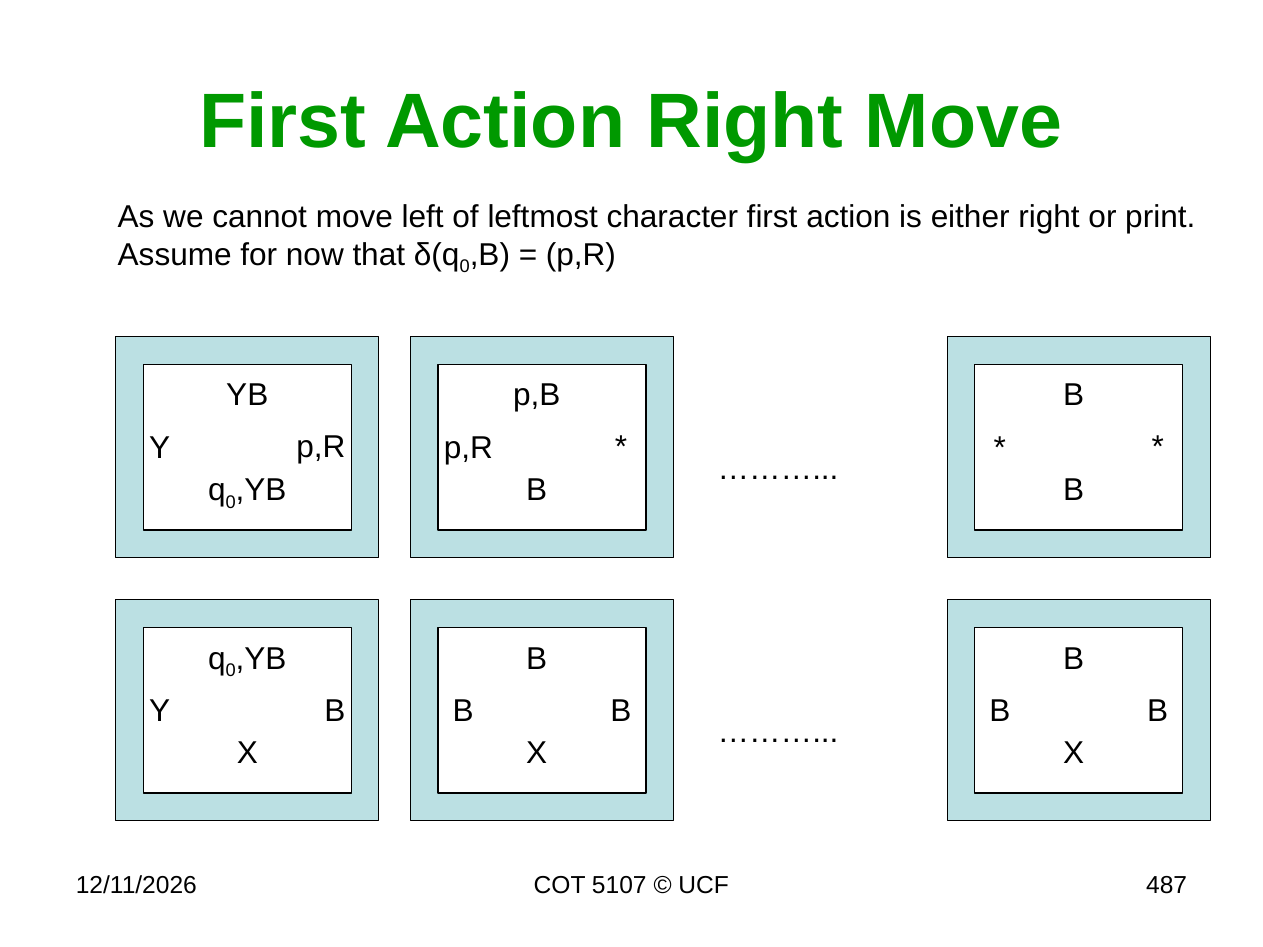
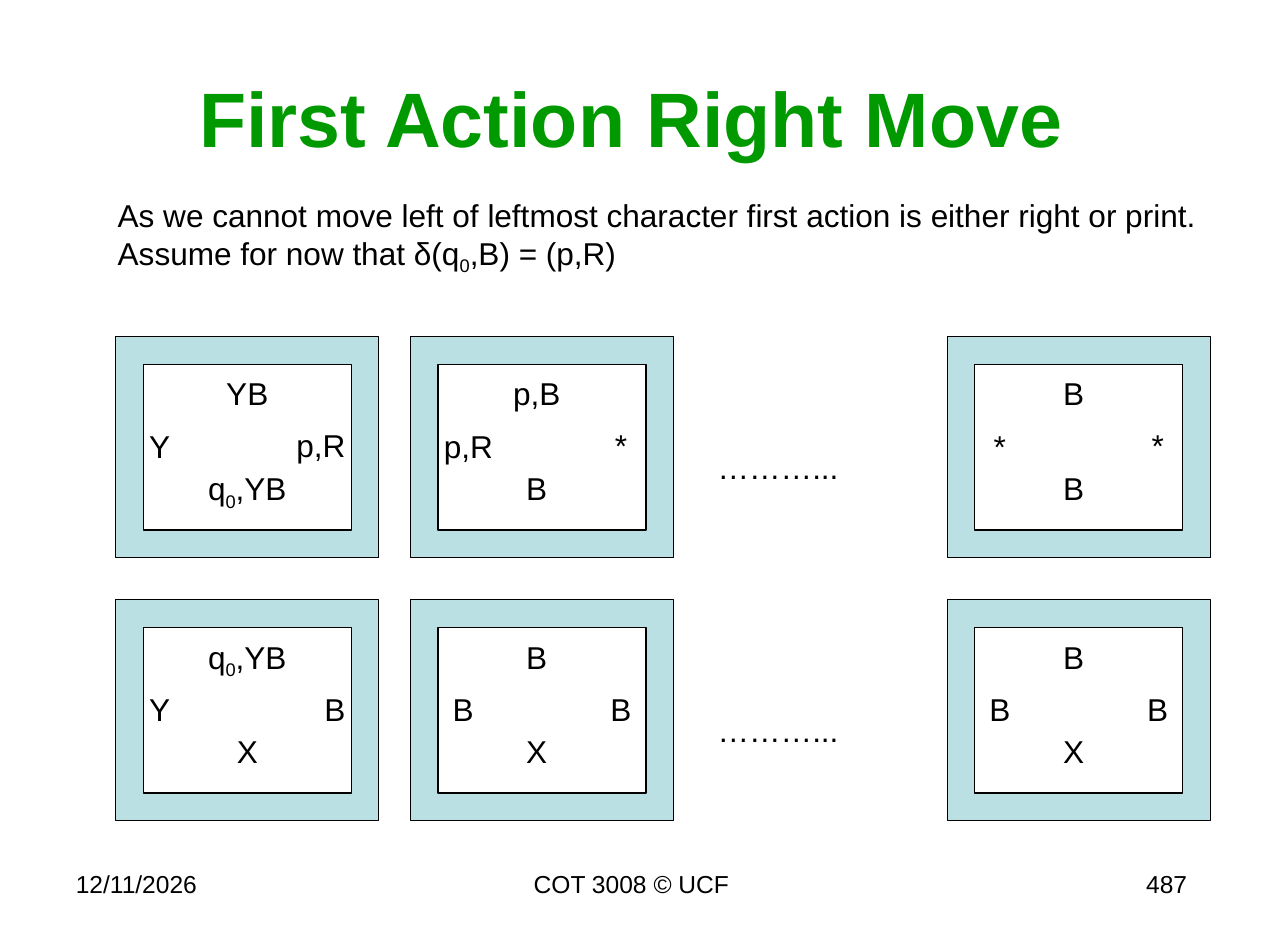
5107: 5107 -> 3008 (619, 885)
